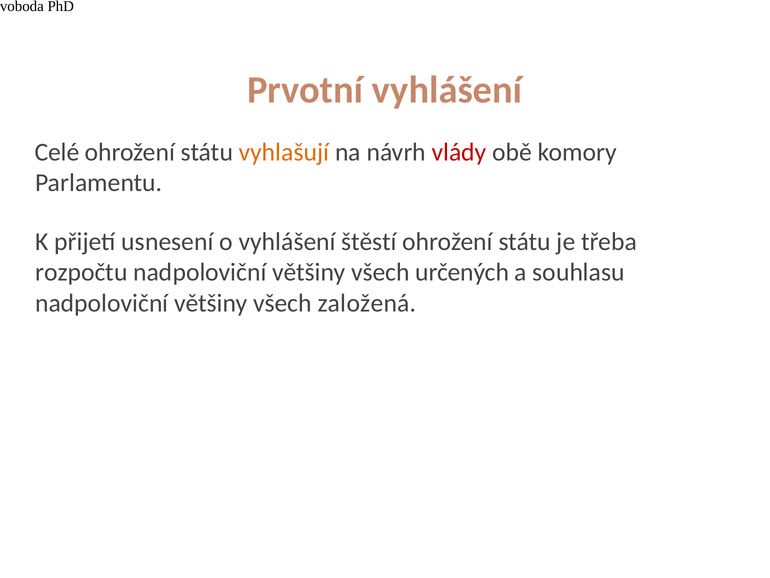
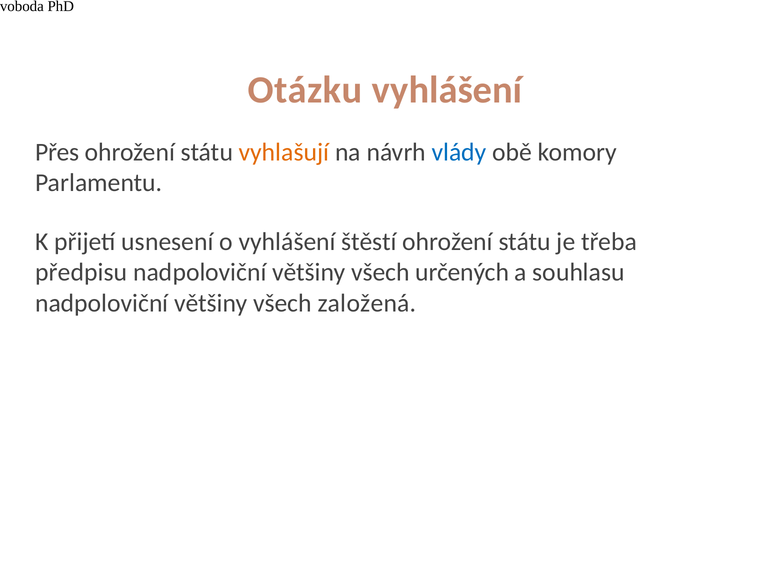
Prvotní: Prvotní -> Otázku (305, 90)
Celé: Celé -> Přes (57, 152)
vlády colour: red -> blue (459, 152)
rozpočtu: rozpočtu -> předpisu (81, 272)
